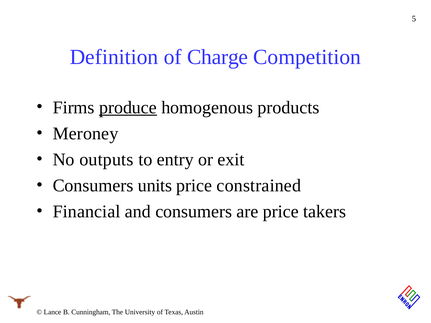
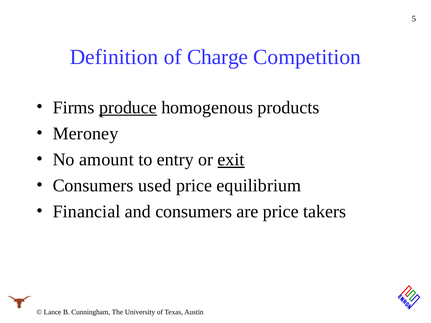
outputs: outputs -> amount (106, 160)
exit underline: none -> present (231, 160)
units: units -> used (155, 186)
constrained: constrained -> equilibrium (259, 186)
